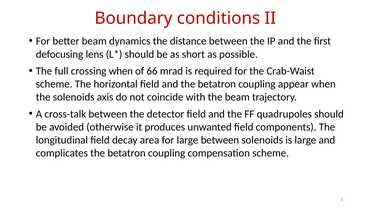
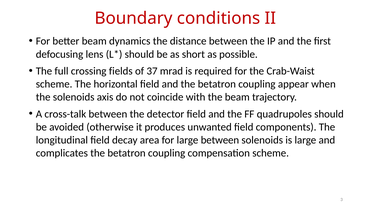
crossing when: when -> fields (121, 71)
66: 66 -> 37 (152, 71)
